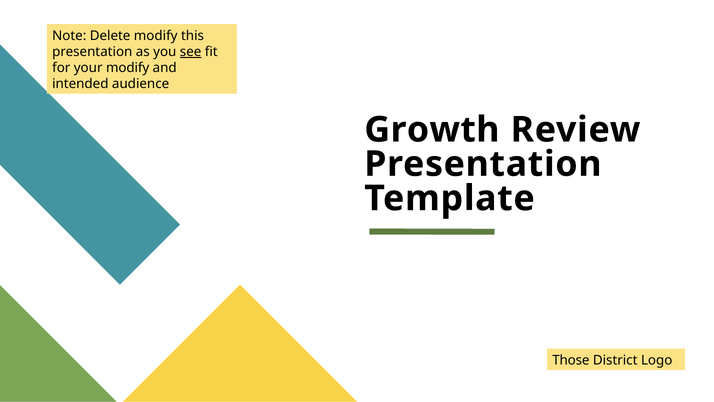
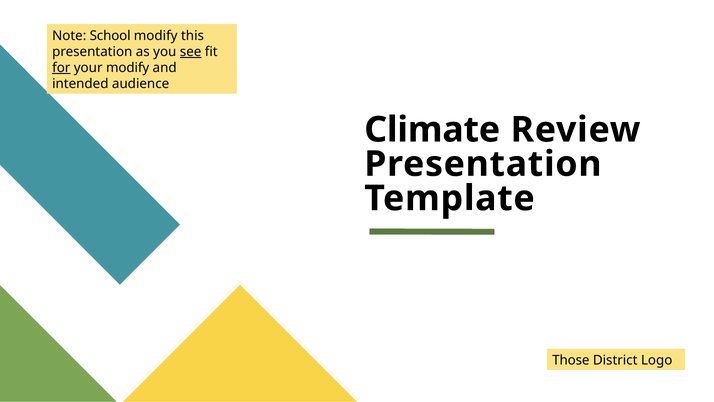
Delete: Delete -> School (110, 36)
for underline: none -> present (61, 68)
Growth: Growth -> Climate (432, 130)
